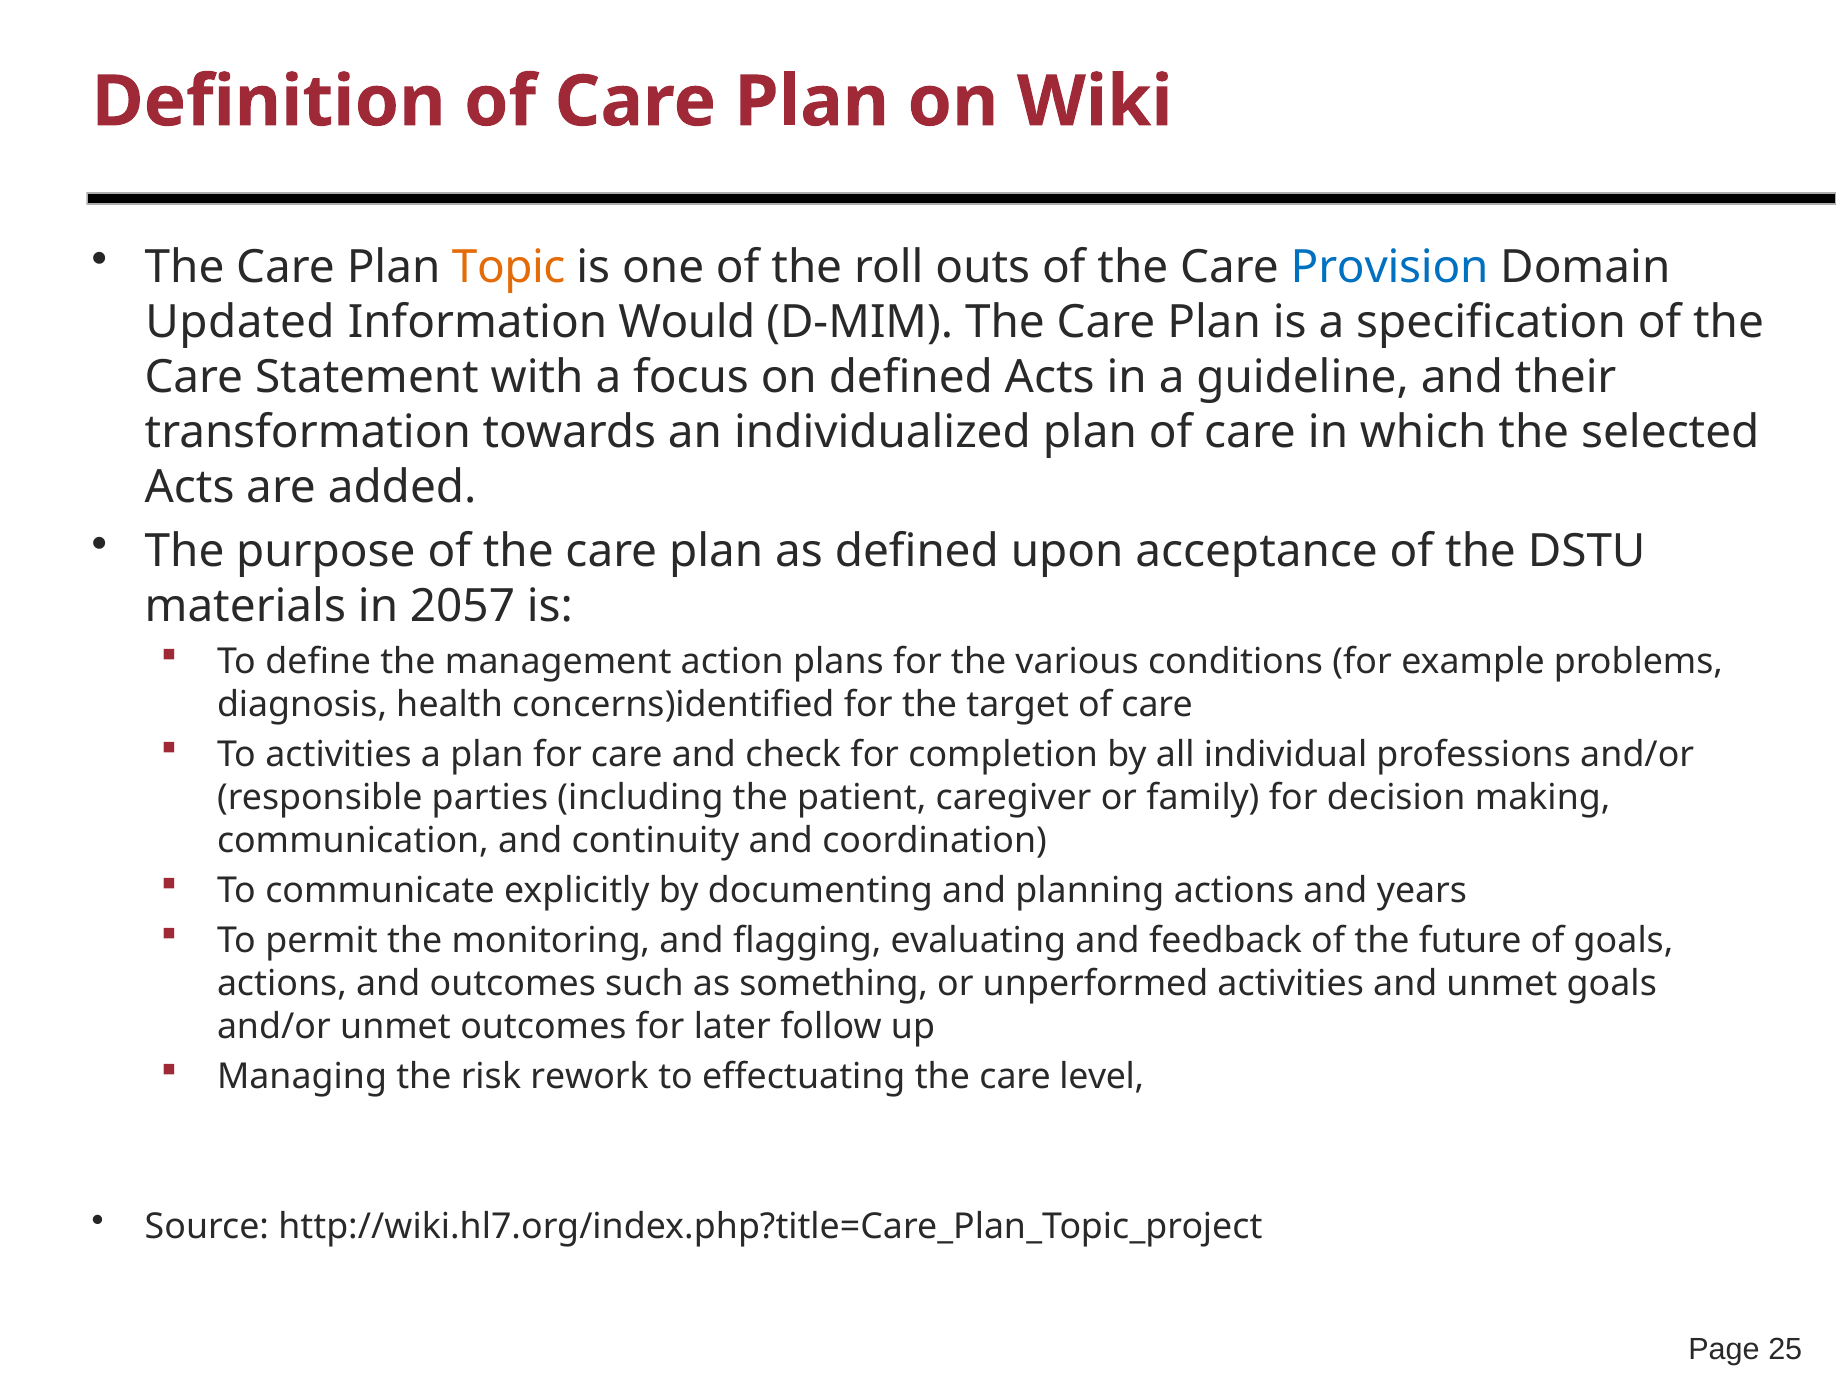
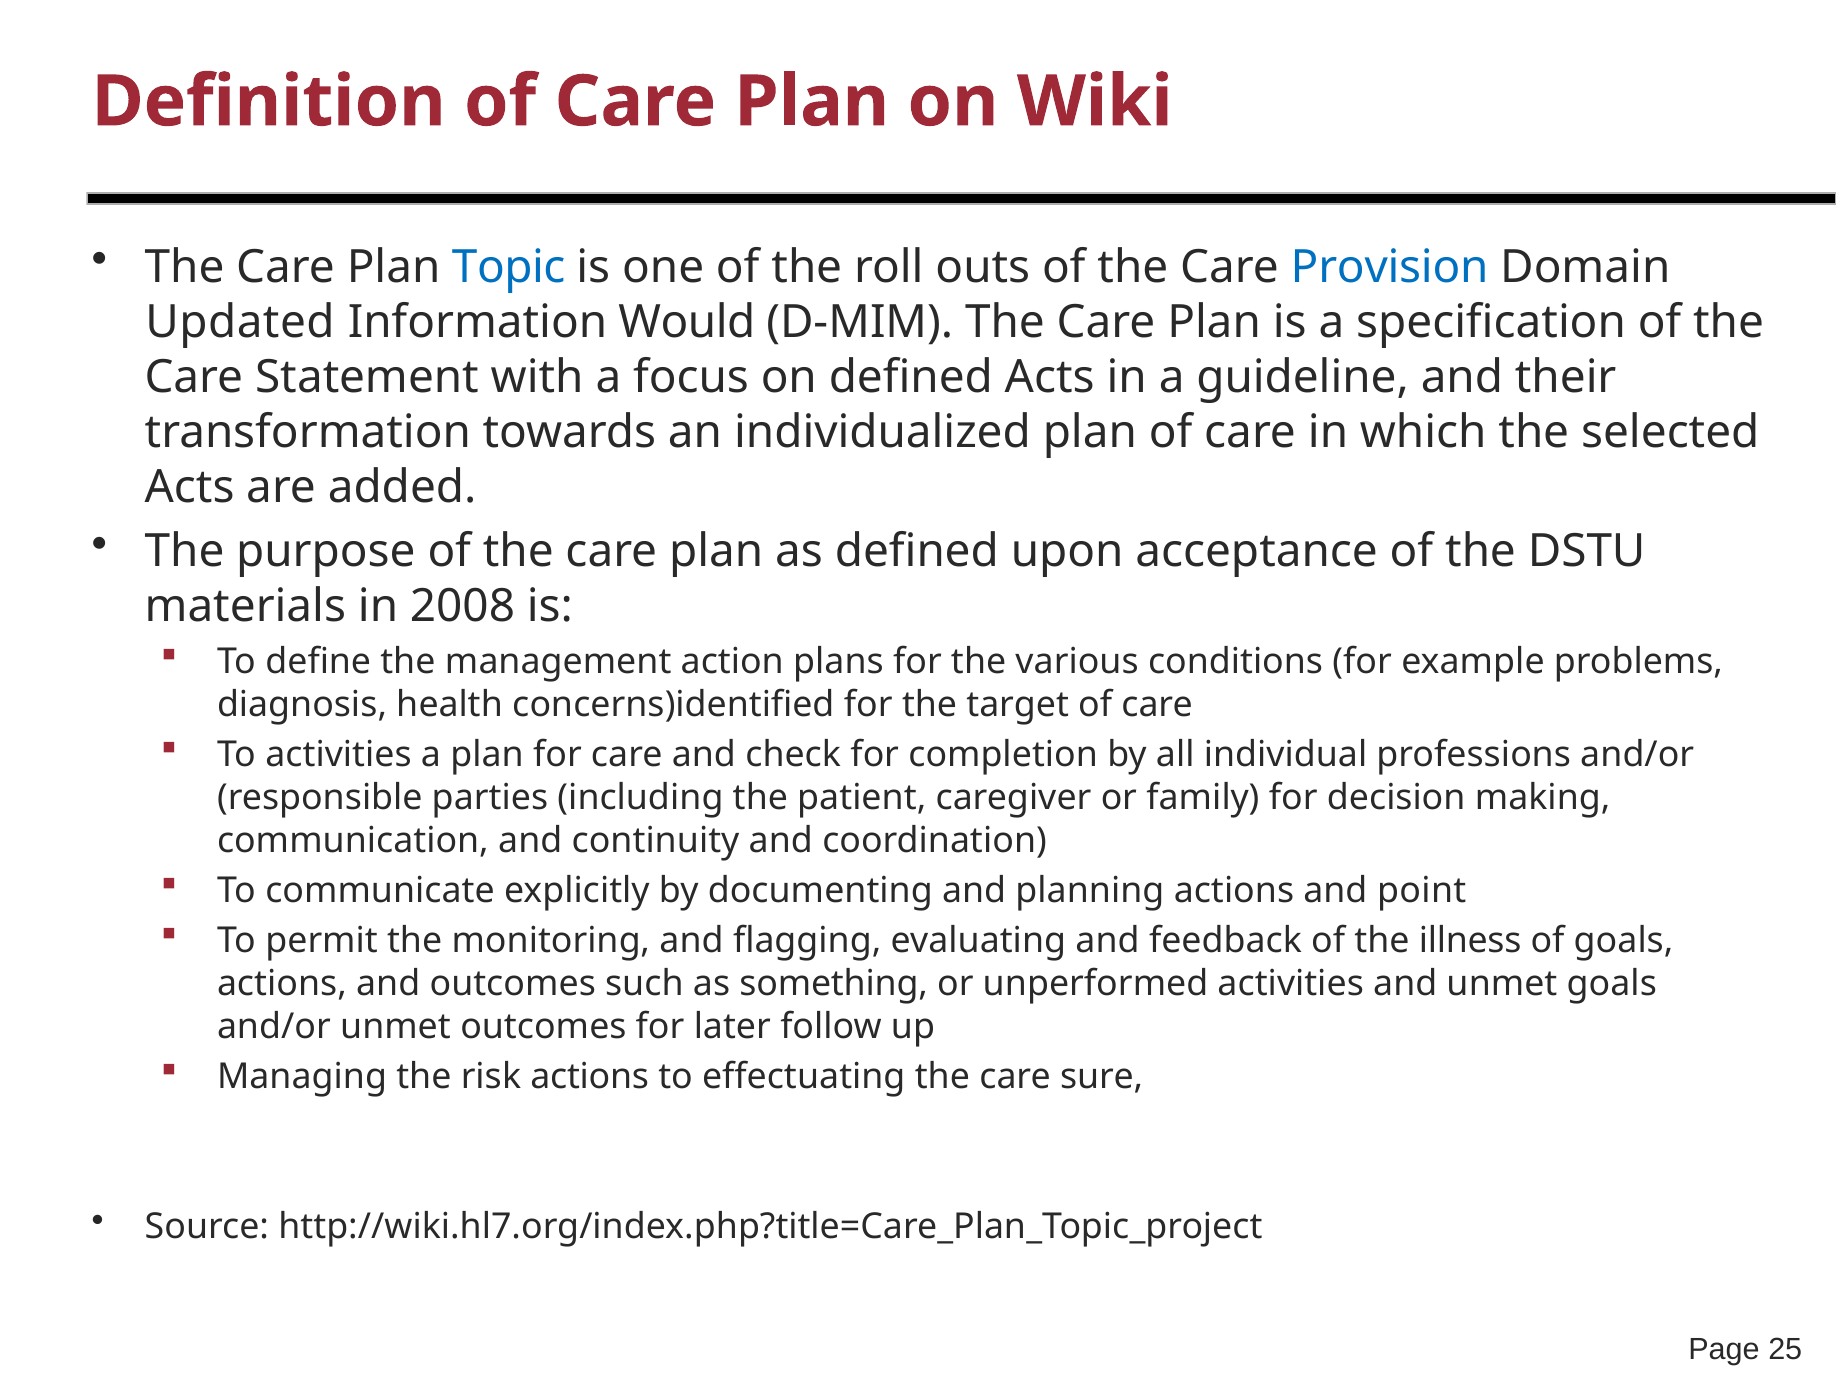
Topic colour: orange -> blue (509, 267)
2057: 2057 -> 2008 (462, 607)
years: years -> point (1422, 891)
future: future -> illness (1470, 941)
risk rework: rework -> actions (590, 1076)
level: level -> sure (1102, 1076)
